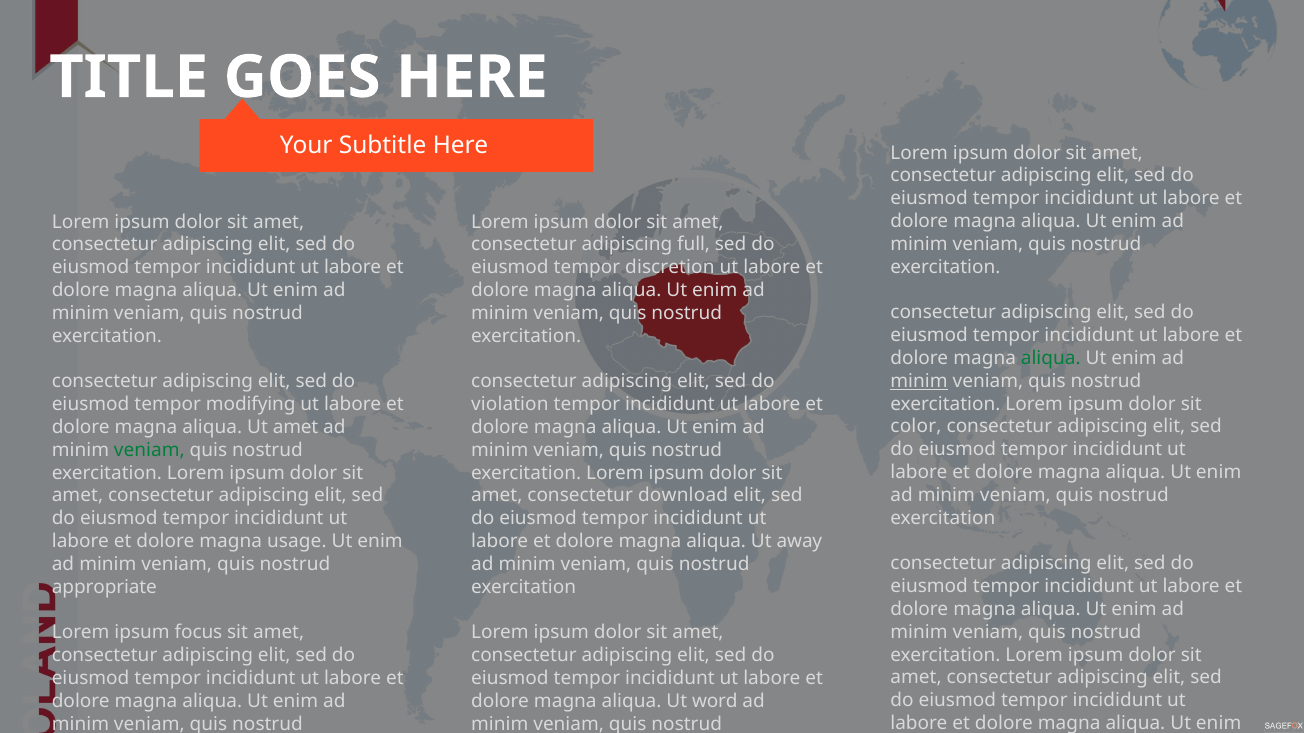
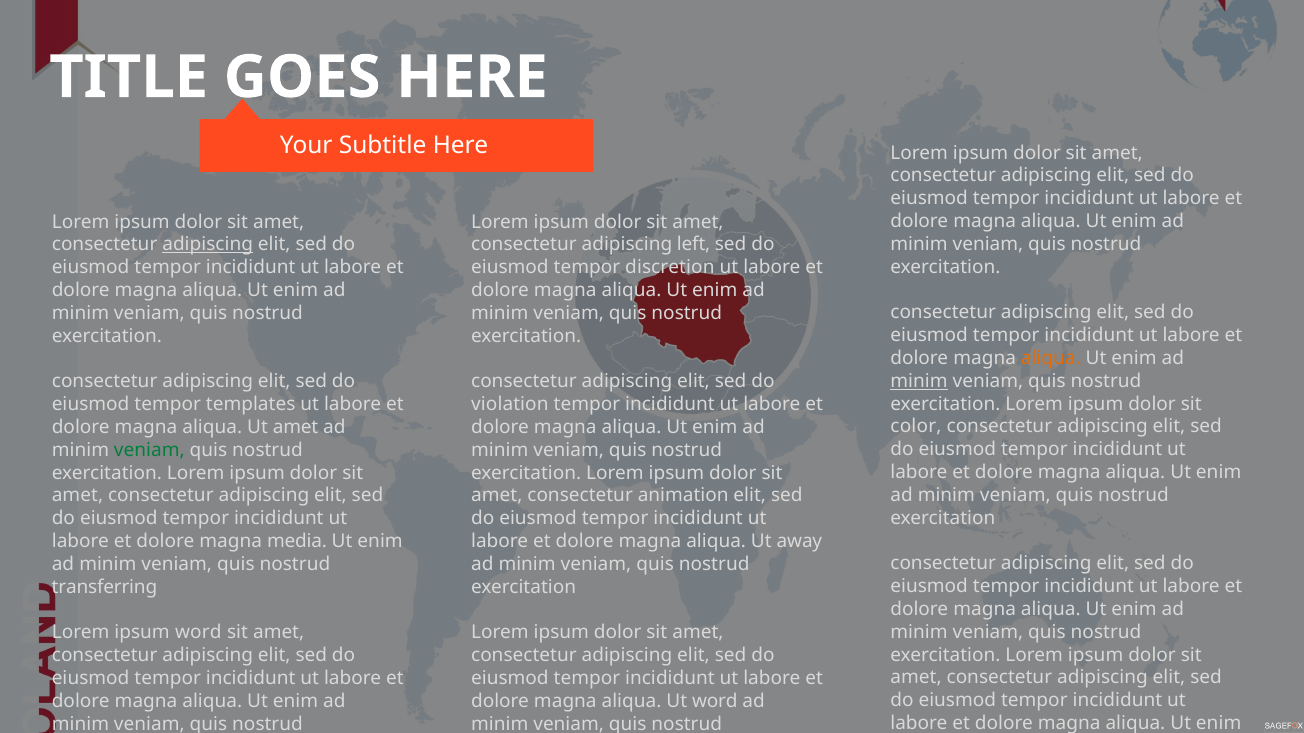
adipiscing underline: none -> present (208, 245)
full: full -> left (694, 245)
aliqua colour: green -> orange (1051, 358)
modifying: modifying -> templates (251, 405)
download: download -> animation (683, 496)
usage: usage -> media (297, 542)
appropriate: appropriate -> transferring (104, 587)
ipsum focus: focus -> word (198, 633)
